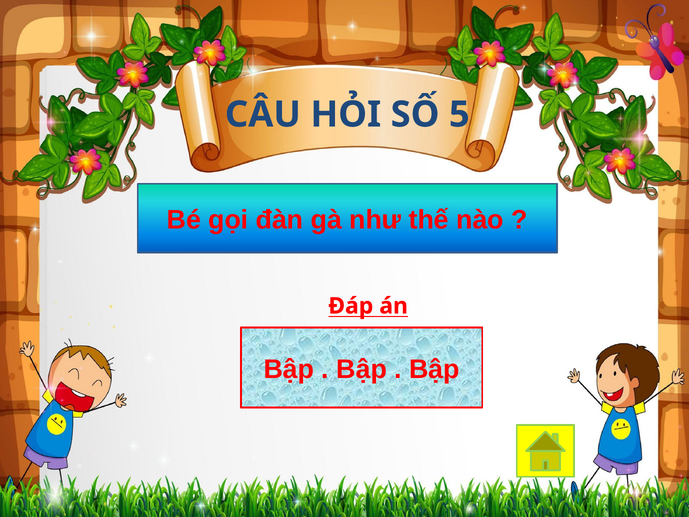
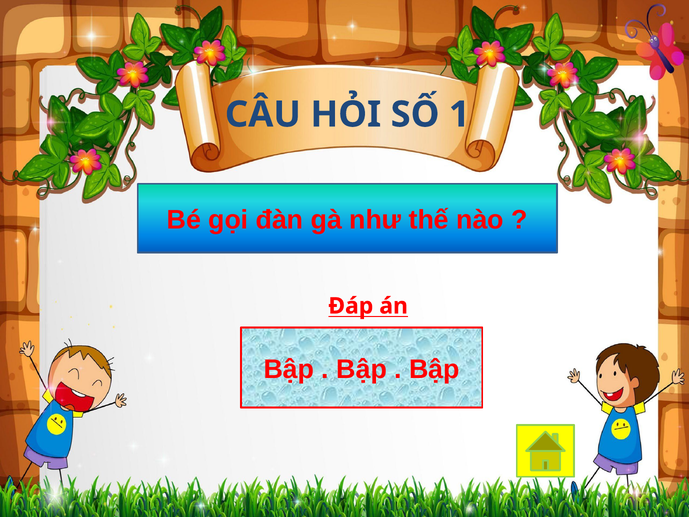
5: 5 -> 1 (459, 114)
